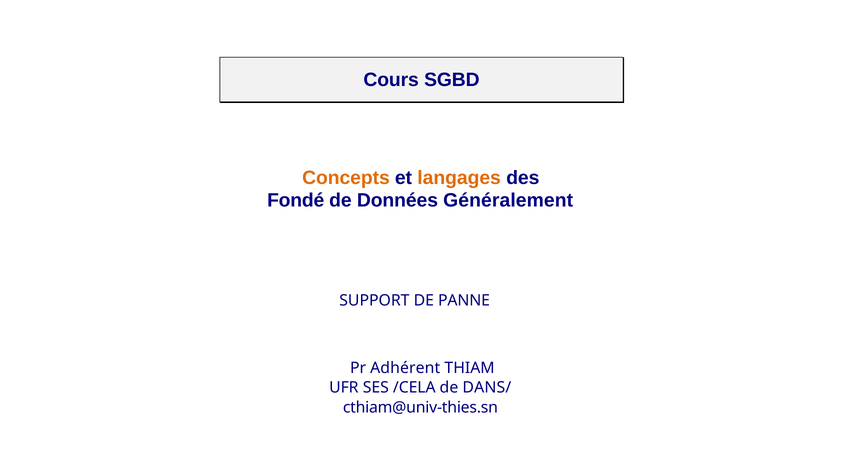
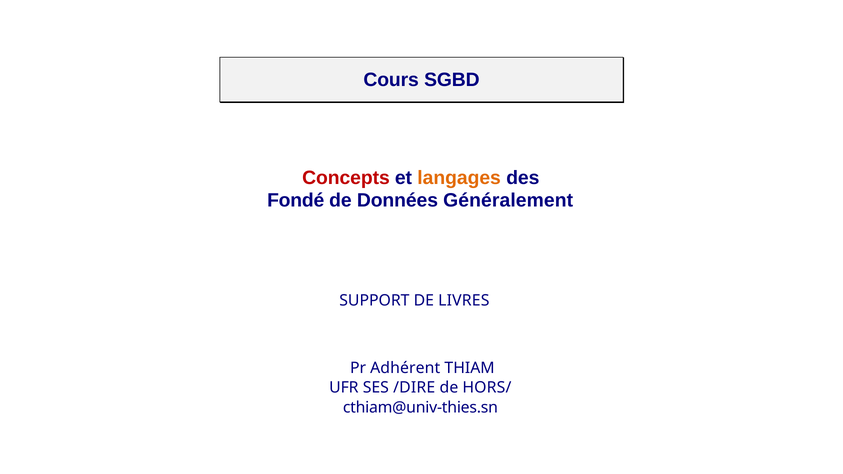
Concepts colour: orange -> red (346, 178)
PANNE: PANNE -> LIVRES (464, 301)
/CELA: /CELA -> /DIRE (414, 388)
DANS/: DANS/ -> HORS/ (487, 388)
